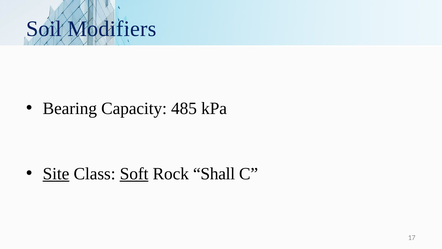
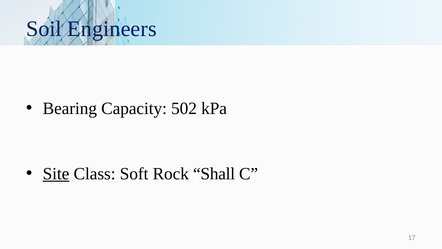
Modifiers: Modifiers -> Engineers (112, 29)
485: 485 -> 502 (184, 108)
Soft underline: present -> none (134, 174)
